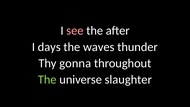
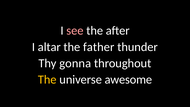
days: days -> altar (49, 47)
waves: waves -> father (99, 47)
The colour: light green -> yellow (47, 80)
slaughter: slaughter -> awesome (128, 80)
